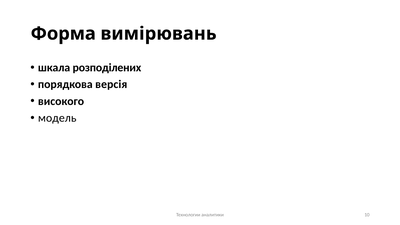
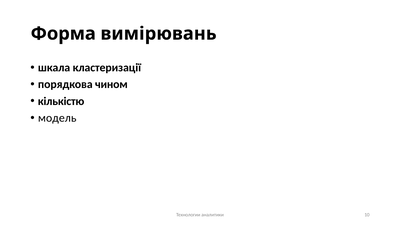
розподілених: розподілених -> кластеризації (107, 68)
версія: версія -> чином (111, 84)
високого: високого -> кількістю (61, 101)
